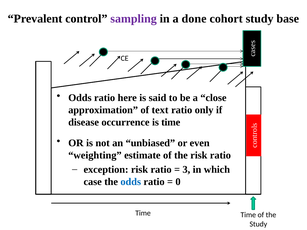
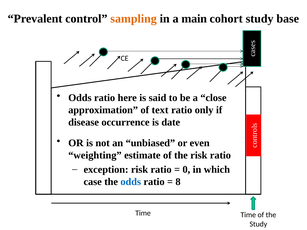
sampling colour: purple -> orange (134, 19)
done: done -> main (194, 19)
is time: time -> date (171, 122)
3: 3 -> 0 (186, 170)
0: 0 -> 8 (178, 182)
